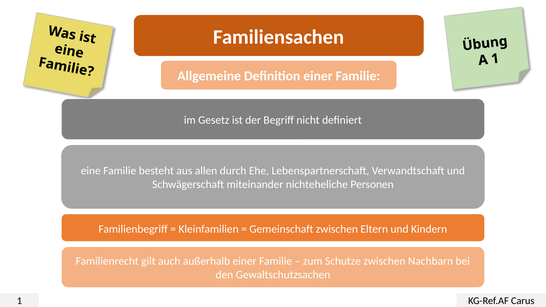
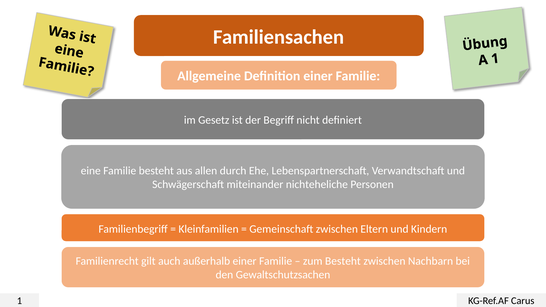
zum Schutze: Schutze -> Besteht (343, 261)
